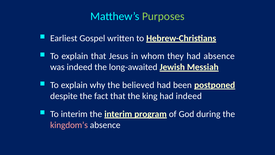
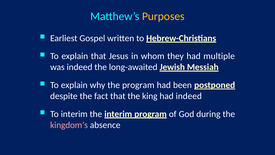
Purposes colour: light green -> yellow (163, 16)
had absence: absence -> multiple (219, 56)
the believed: believed -> program (138, 85)
